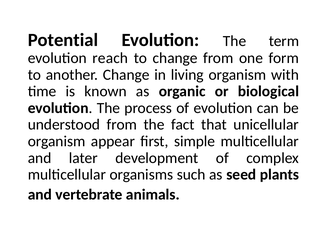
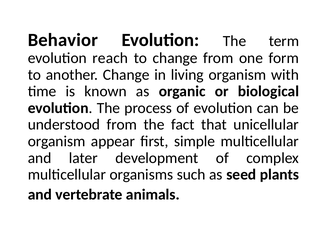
Potential: Potential -> Behavior (63, 40)
